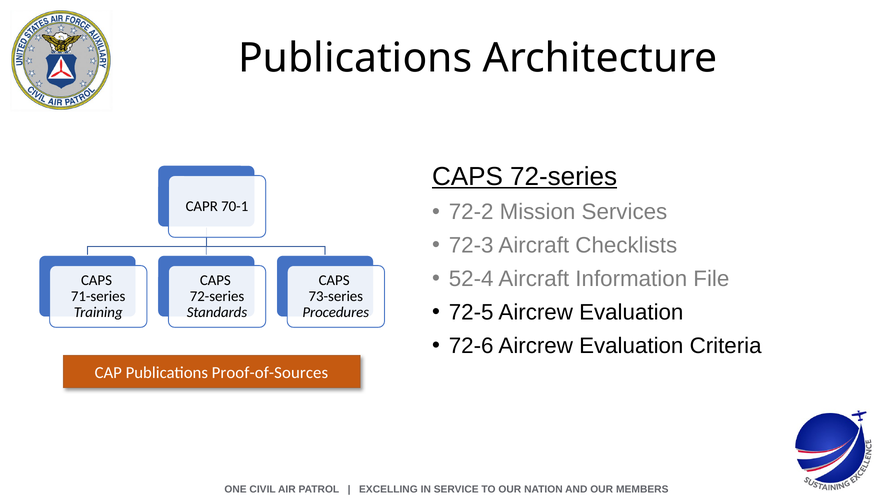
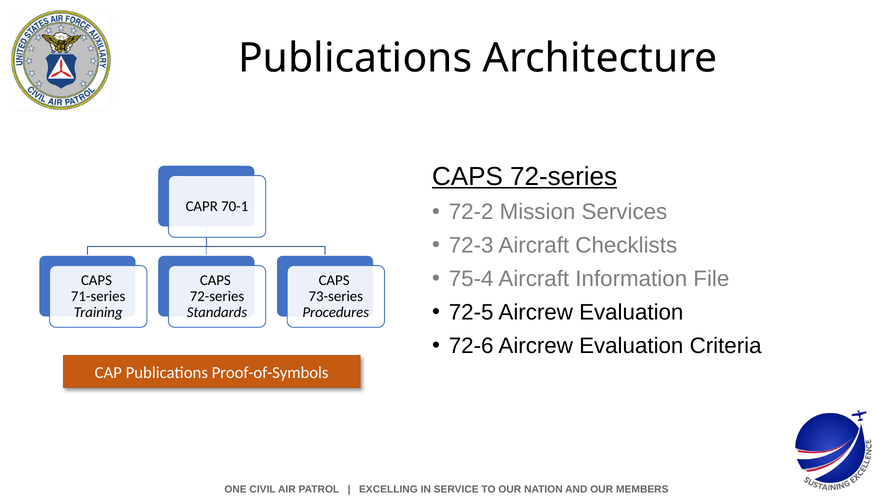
52-4: 52-4 -> 75-4 (471, 279)
Proof-of-Sources: Proof-of-Sources -> Proof-of-Symbols (270, 373)
